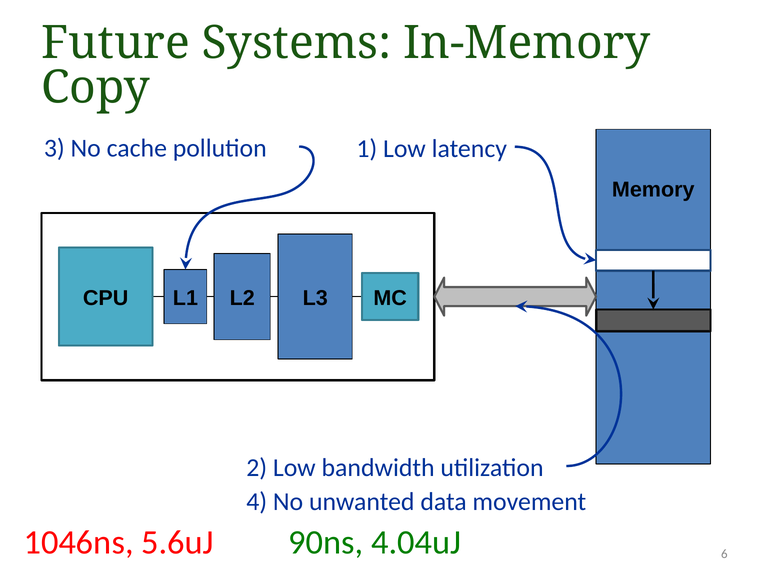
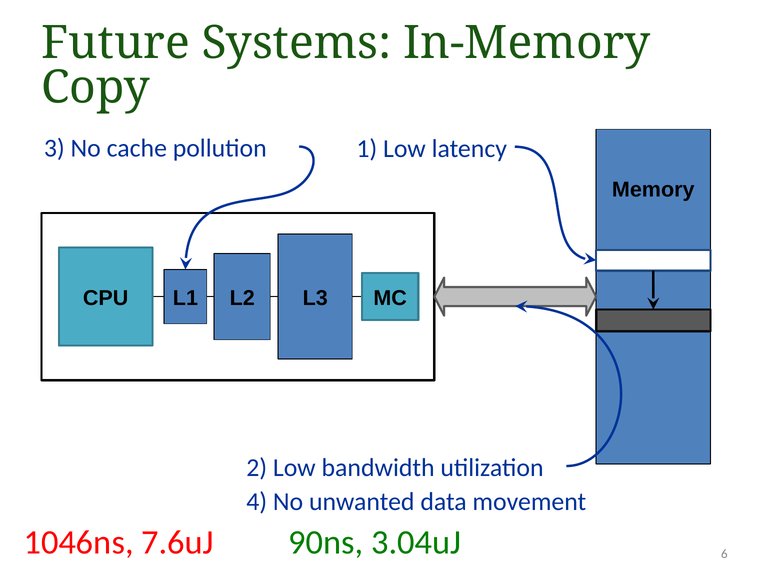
5.6uJ: 5.6uJ -> 7.6uJ (178, 543)
4.04uJ: 4.04uJ -> 3.04uJ (416, 543)
